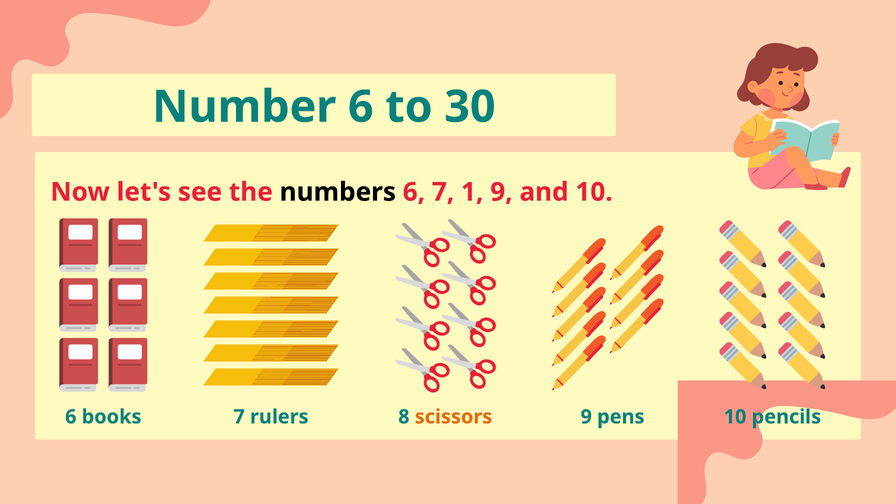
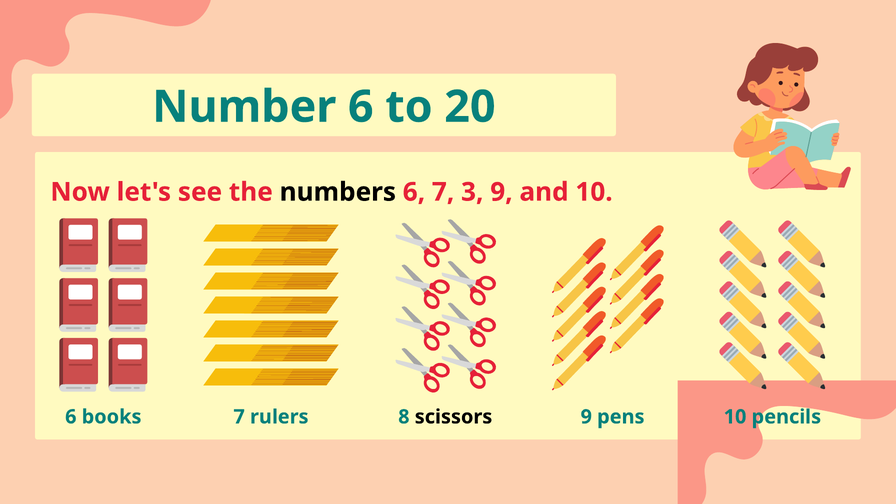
30: 30 -> 20 (470, 107)
1: 1 -> 3 (472, 192)
scissors colour: orange -> black (454, 417)
